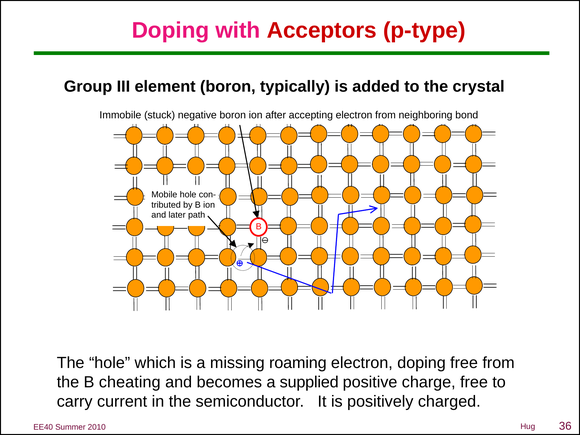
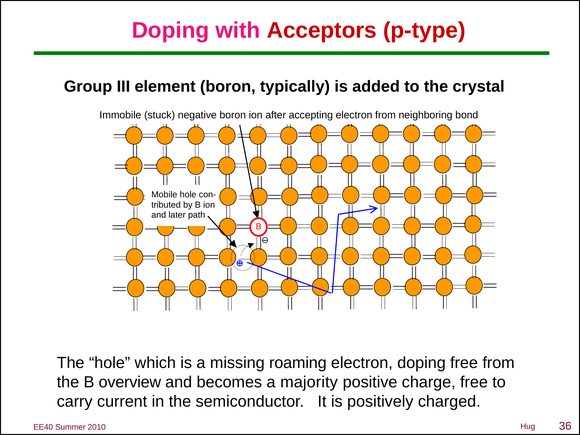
cheating: cheating -> overview (130, 382)
supplied: supplied -> majority (309, 382)
